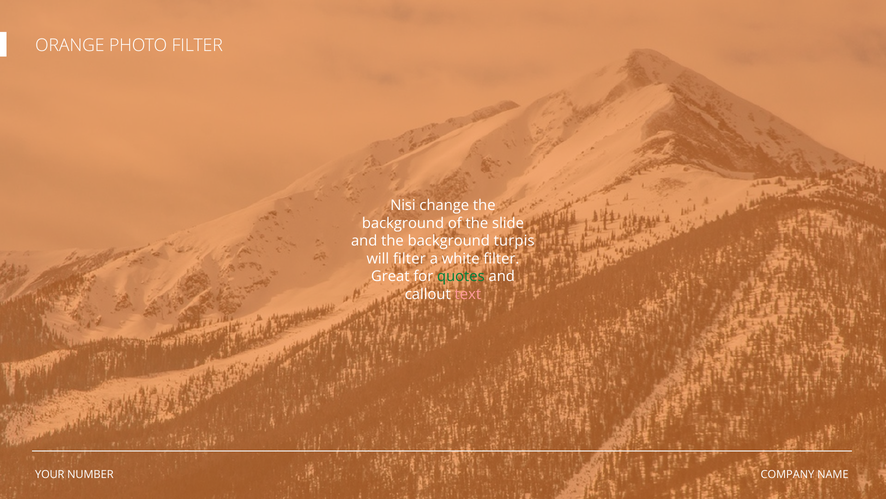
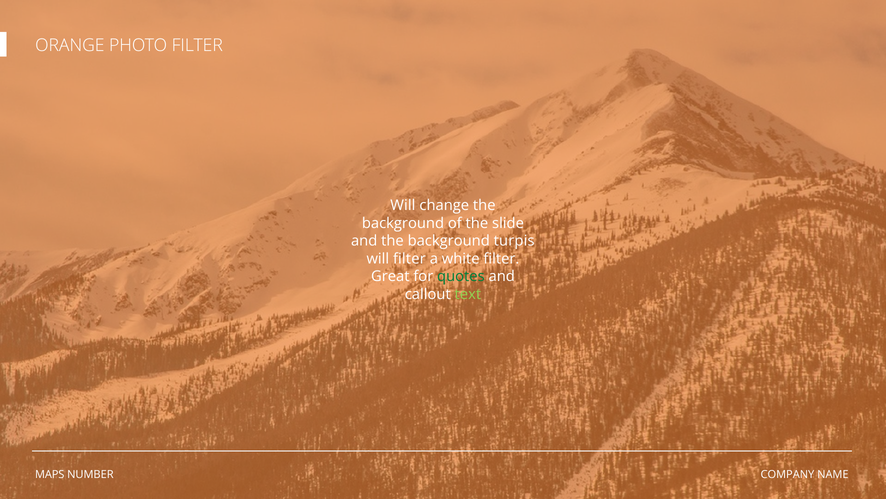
Nisi: Nisi -> Will (403, 205)
text colour: pink -> light green (468, 294)
YOUR: YOUR -> MAPS (50, 474)
